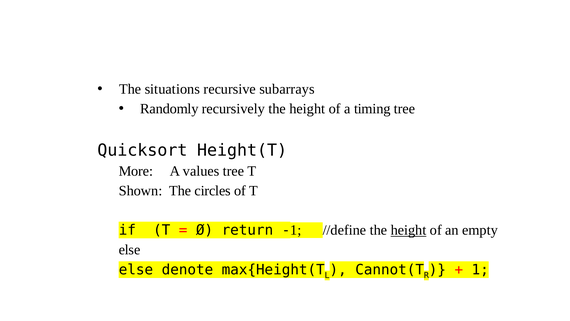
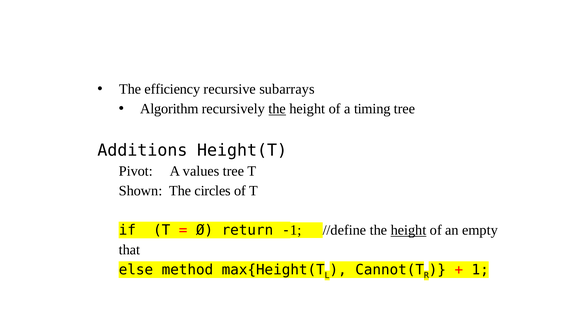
situations: situations -> efficiency (172, 89)
Randomly: Randomly -> Algorithm (169, 109)
the underline: none -> present (277, 109)
Quicksort: Quicksort -> Additions (142, 150)
More: More -> Pivot (136, 171)
else: else -> that (129, 250)
denote: denote -> method (187, 270)
